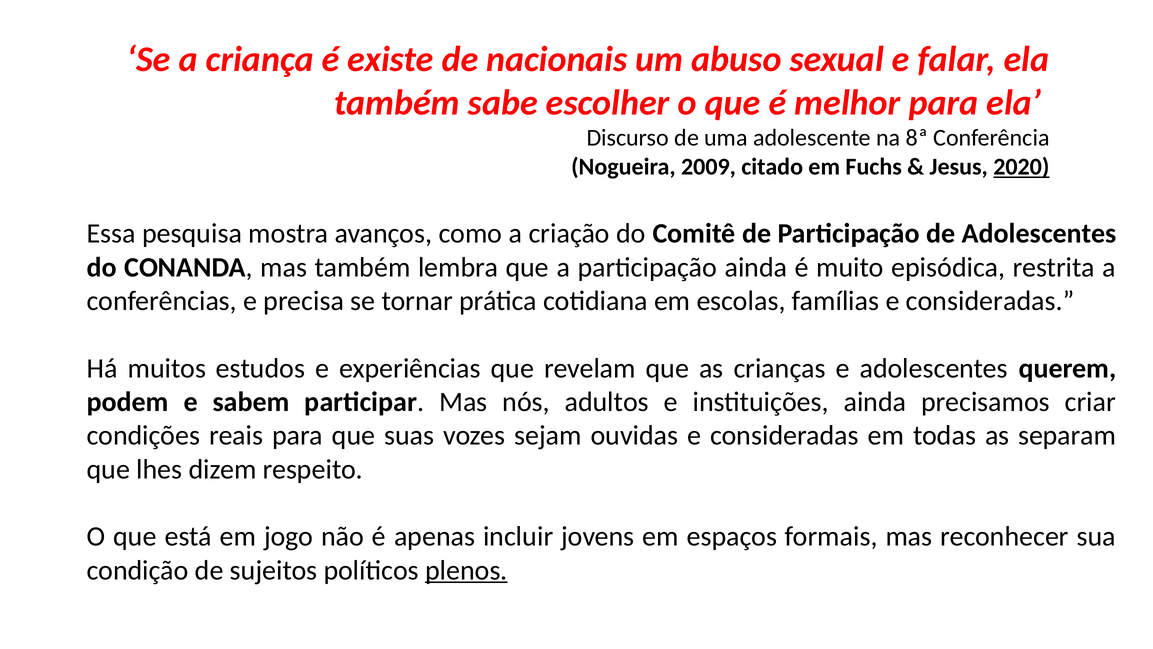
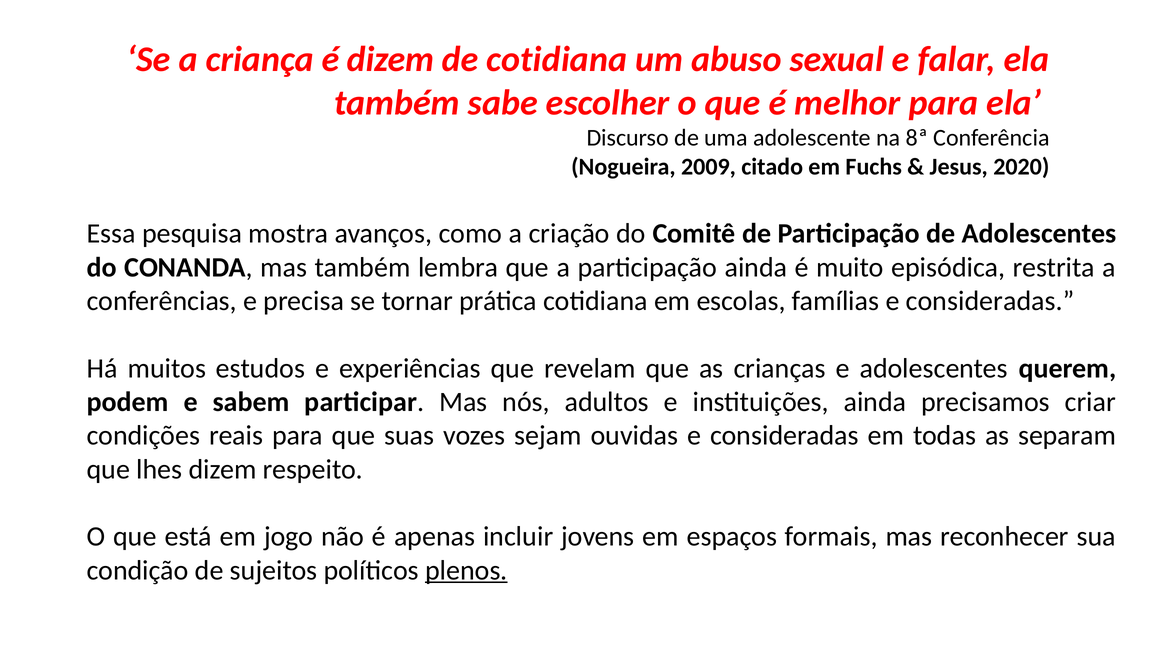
é existe: existe -> dizem (391, 59)
de nacionais: nacionais -> cotidiana (557, 59)
2020 underline: present -> none (1021, 167)
